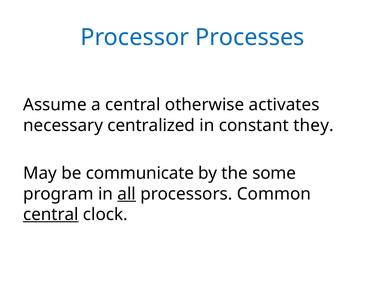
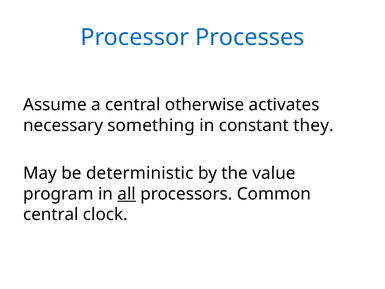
centralized: centralized -> something (151, 125)
communicate: communicate -> deterministic (140, 173)
some: some -> value (274, 173)
central underline: present -> none (51, 214)
